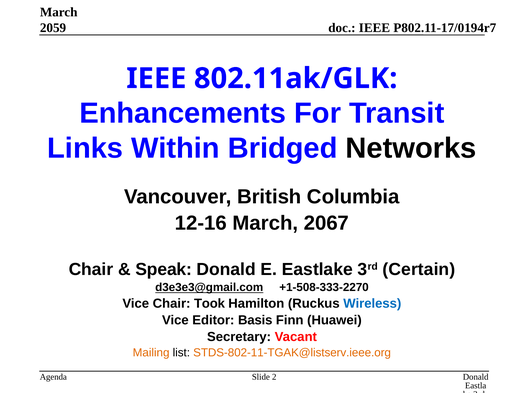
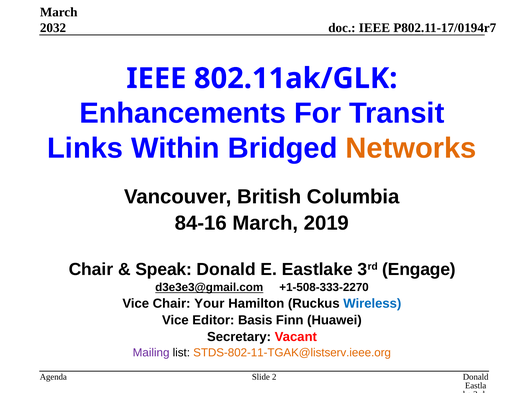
2059: 2059 -> 2032 (53, 28)
Networks colour: black -> orange (411, 148)
12-16: 12-16 -> 84-16 (201, 223)
2067: 2067 -> 2019 (326, 223)
Certain: Certain -> Engage (419, 269)
Took: Took -> Your (209, 303)
Mailing colour: orange -> purple (151, 353)
